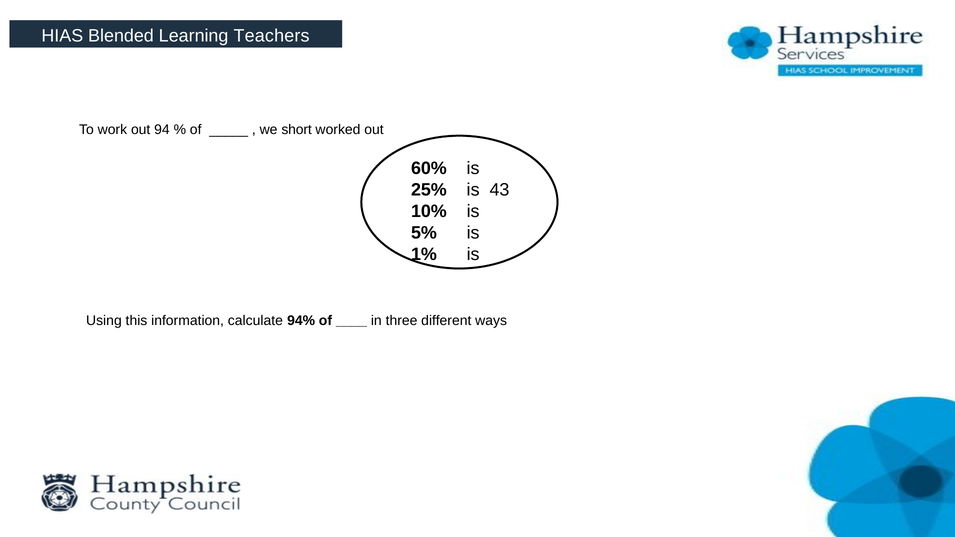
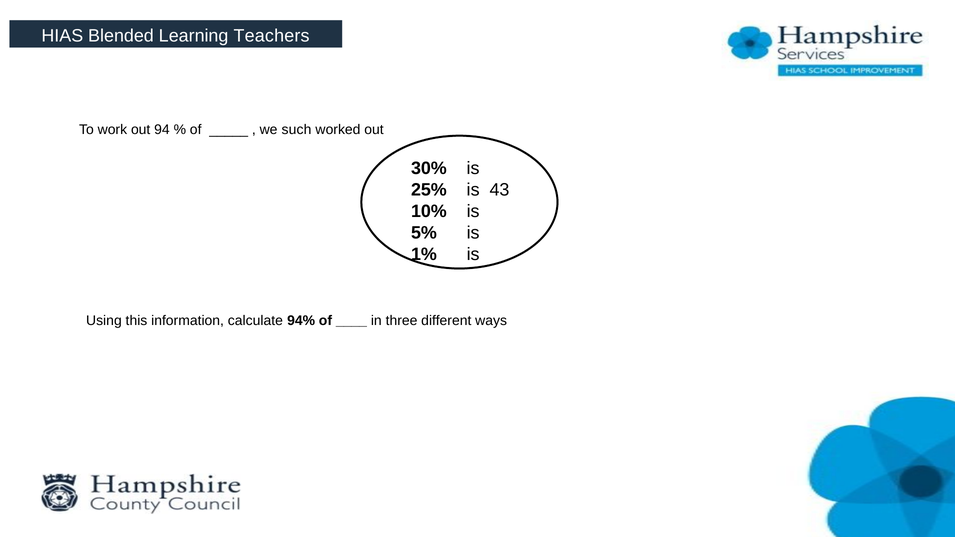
short: short -> such (296, 130)
60%: 60% -> 30% (429, 168)
